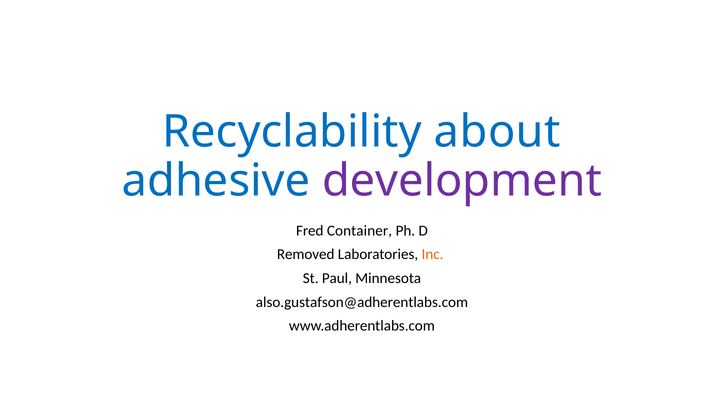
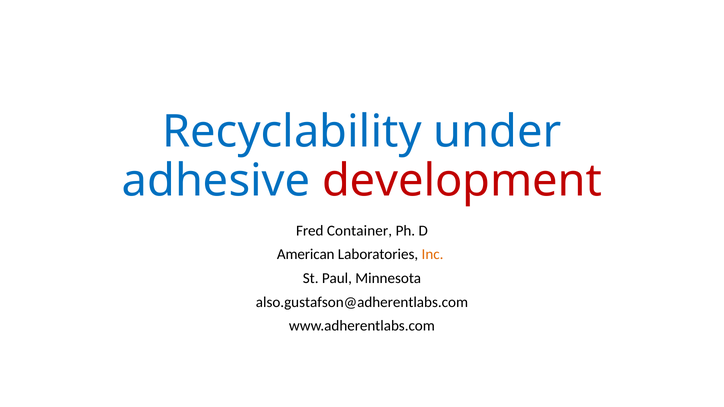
about: about -> under (498, 132)
development colour: purple -> red (462, 181)
Removed: Removed -> American (306, 255)
